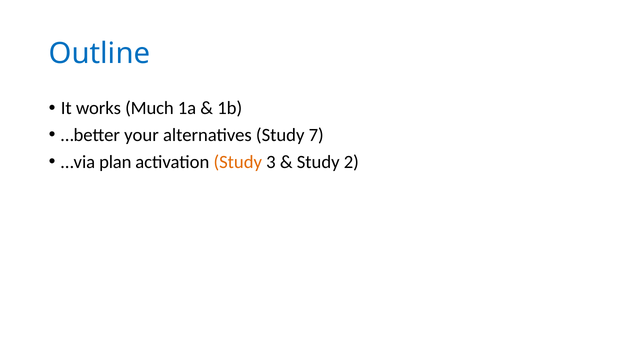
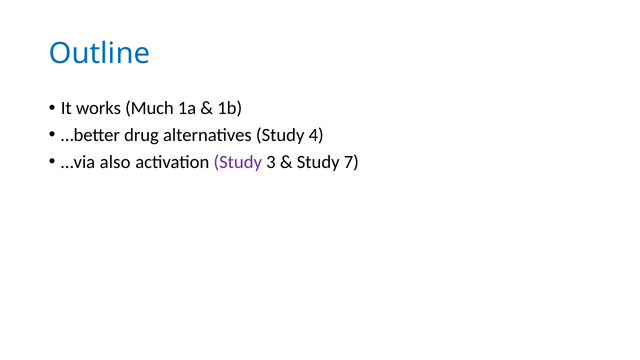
your: your -> drug (142, 135)
7: 7 -> 4 (316, 135)
plan: plan -> also (115, 162)
Study colour: orange -> purple (238, 162)
2: 2 -> 7 (351, 162)
